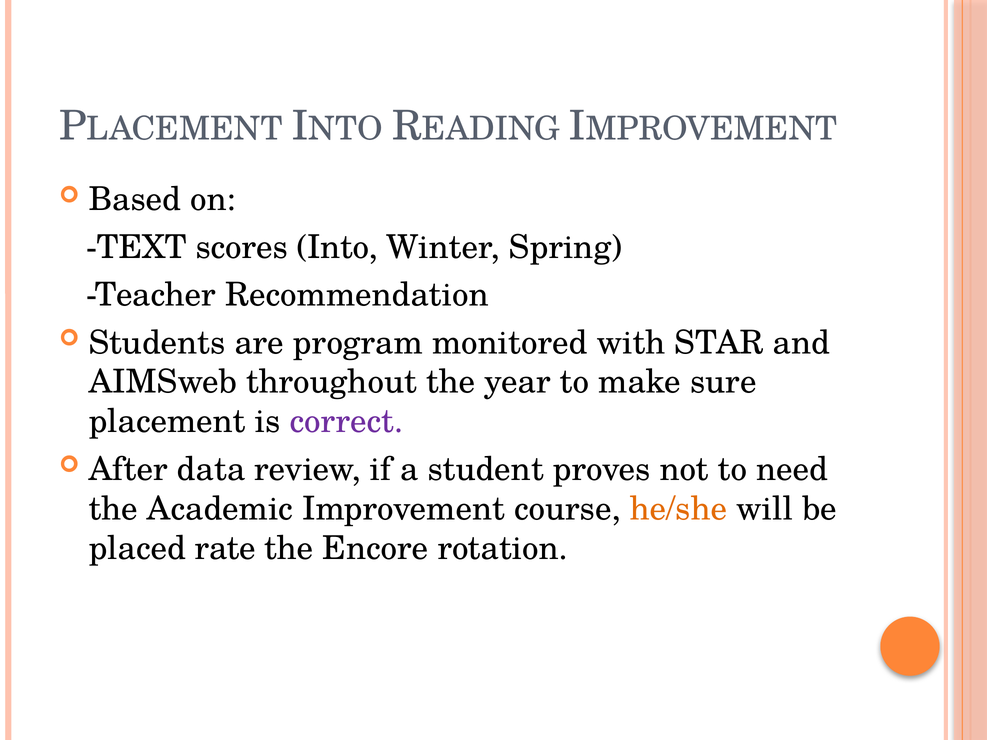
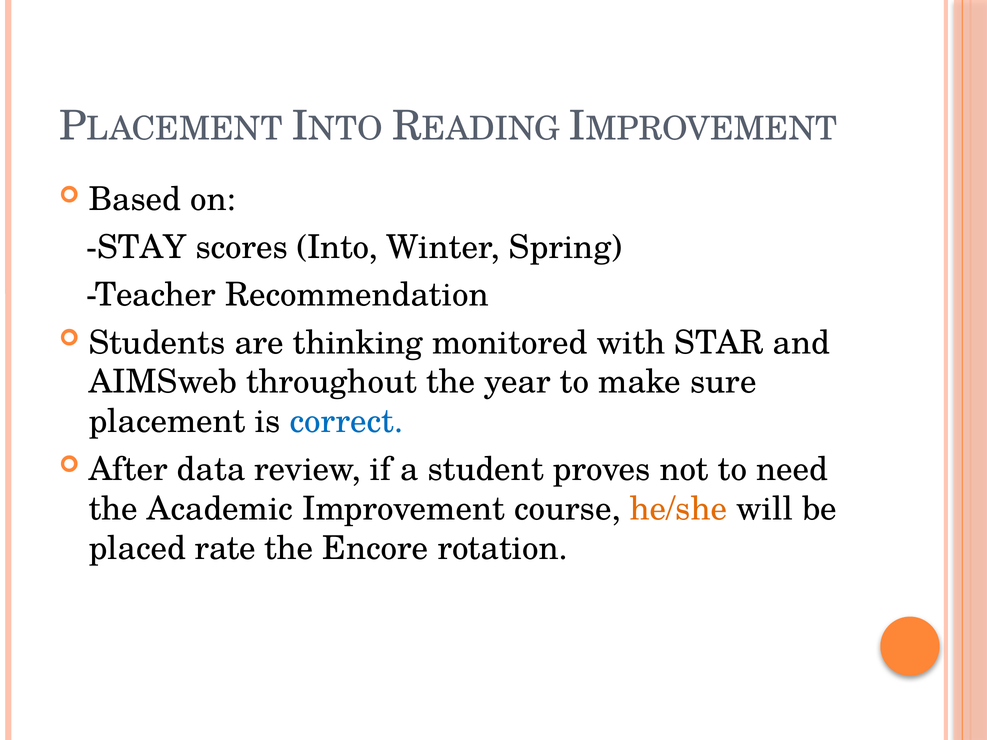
TEXT: TEXT -> STAY (136, 247)
program: program -> thinking (358, 343)
correct colour: purple -> blue (347, 422)
